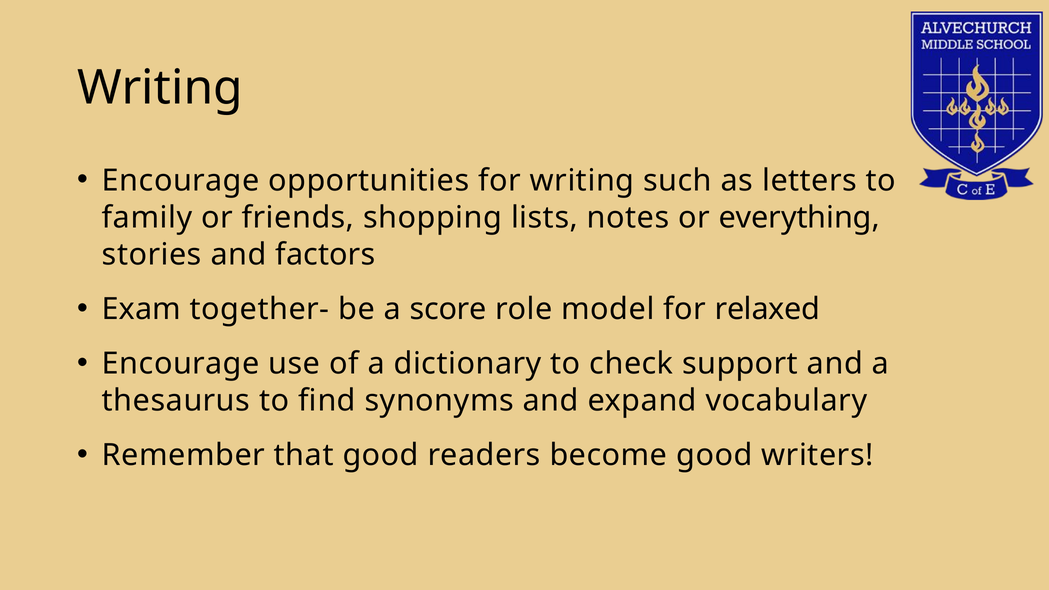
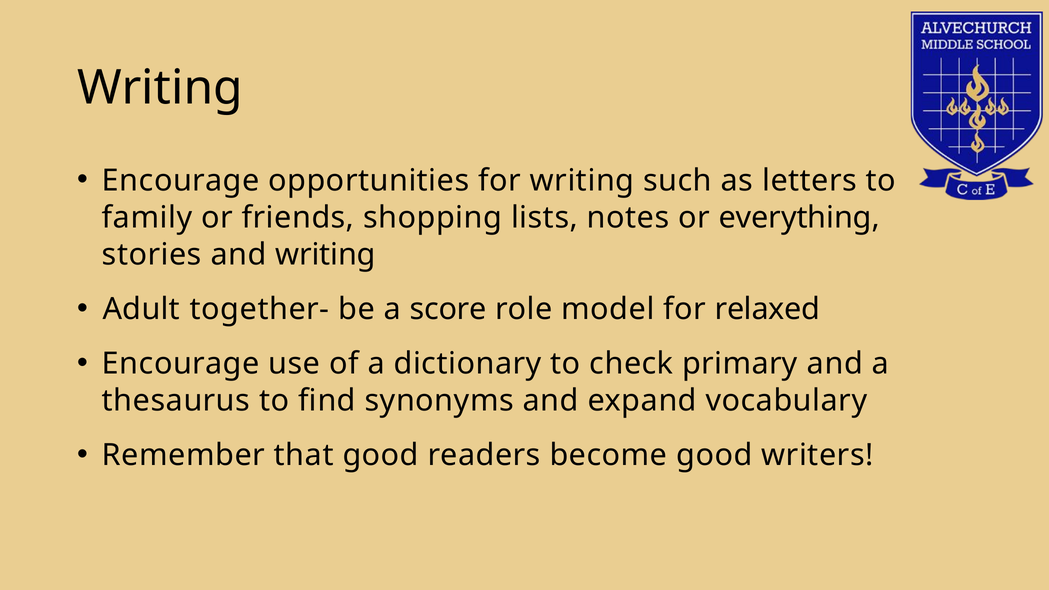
and factors: factors -> writing (326, 255)
Exam: Exam -> Adult (141, 309)
support: support -> primary (740, 364)
